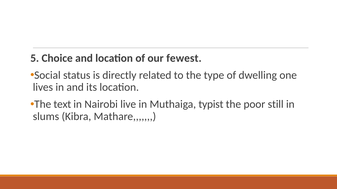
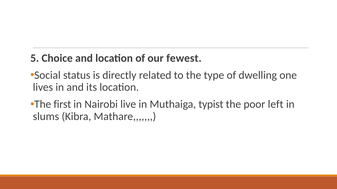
text: text -> first (62, 105)
still: still -> left (276, 105)
